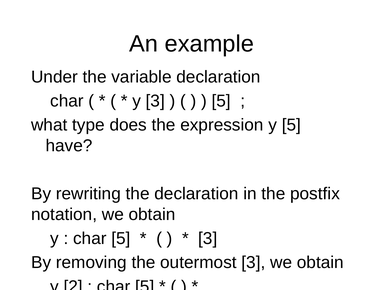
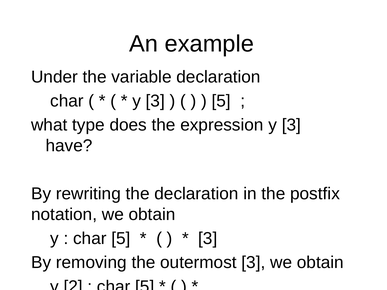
expression y 5: 5 -> 3 (291, 125)
